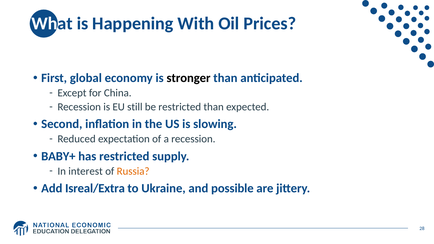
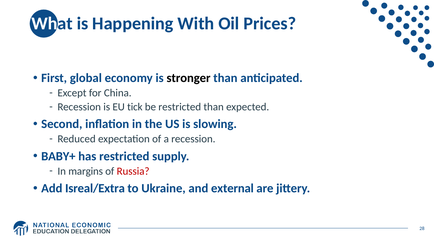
still: still -> tick (135, 107)
interest: interest -> margins (86, 171)
Russia colour: orange -> red (133, 171)
possible: possible -> external (232, 189)
